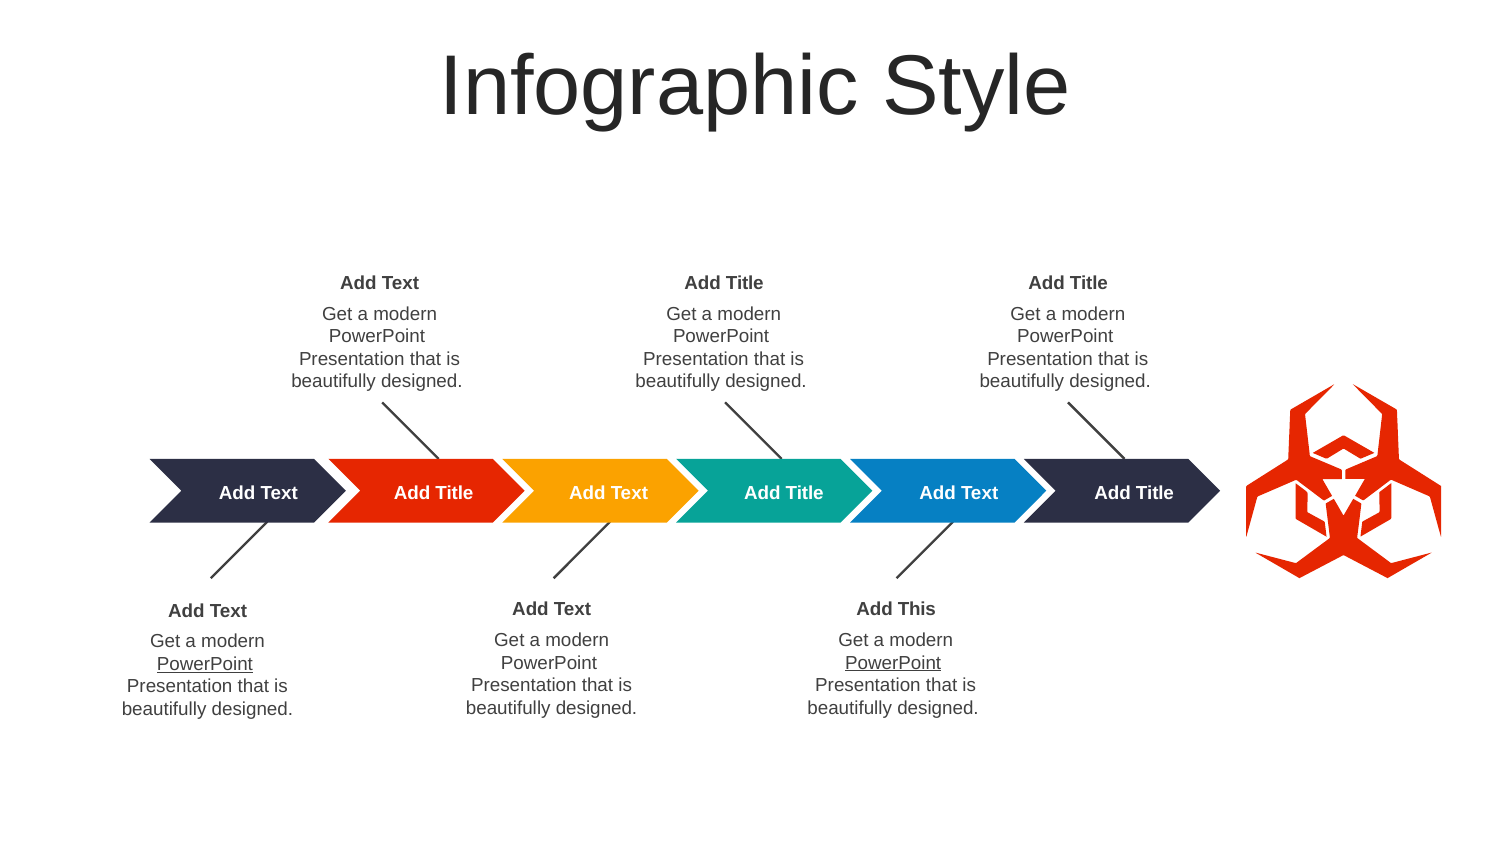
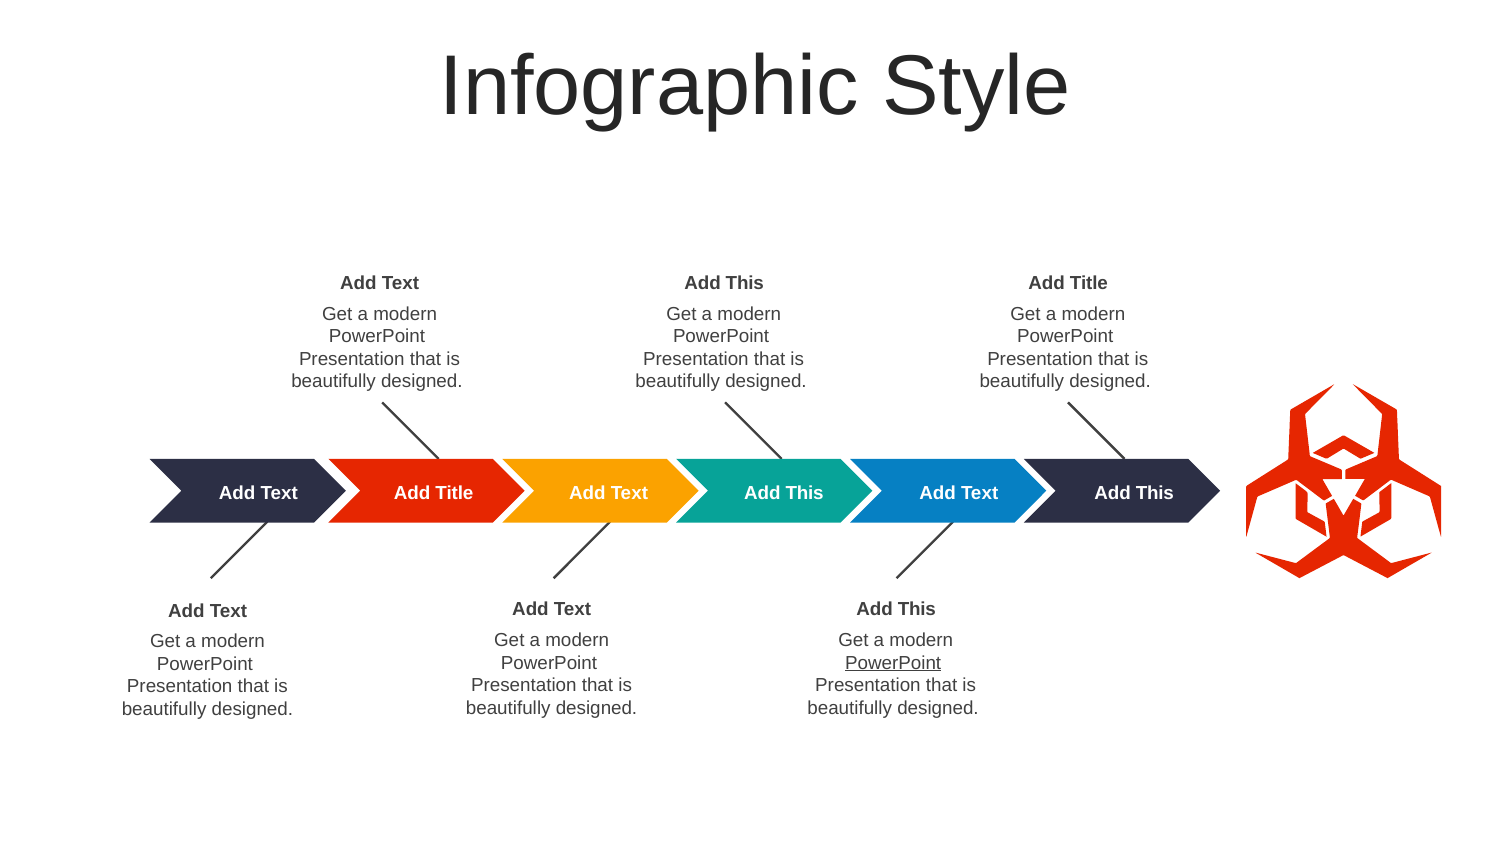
Title: Title -> This (745, 283)
Title: Title -> This (805, 493)
Title: Title -> This (1155, 493)
PowerPoint underline: present -> none (205, 664)
